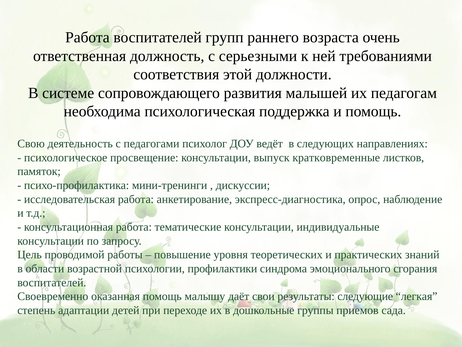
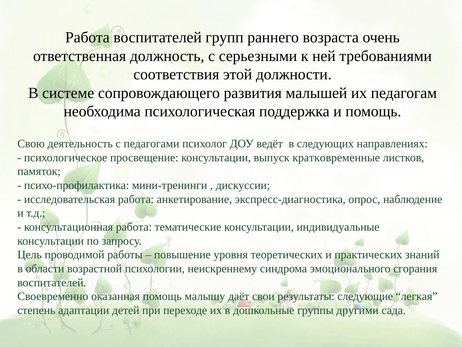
профилактики: профилактики -> неискреннему (222, 268)
приемов: приемов -> другими (358, 310)
